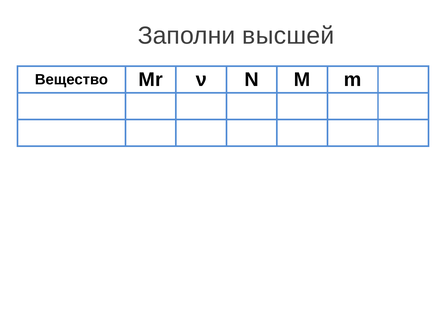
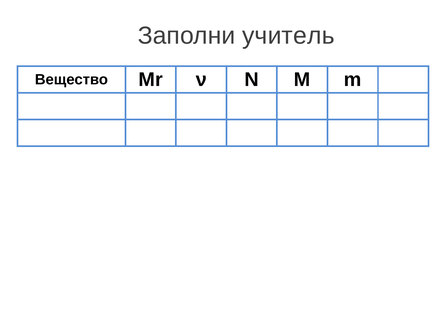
высшей: высшей -> учитель (288, 36)
